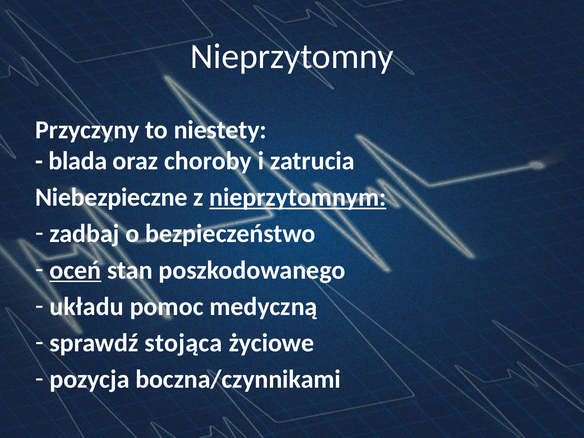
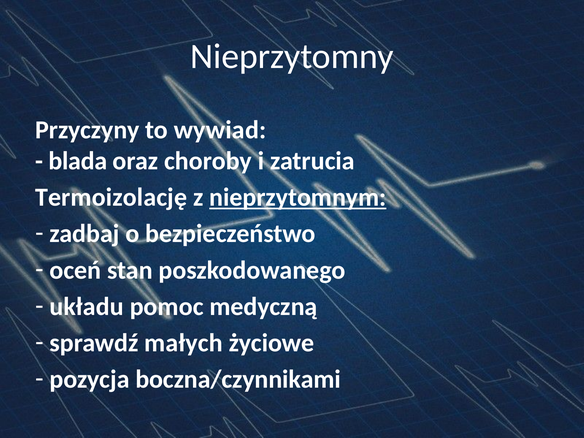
niestety: niestety -> wywiad (220, 130)
Niebezpieczne: Niebezpieczne -> Termoizolację (111, 197)
oceń underline: present -> none (75, 270)
stojąca: stojąca -> małych (183, 343)
